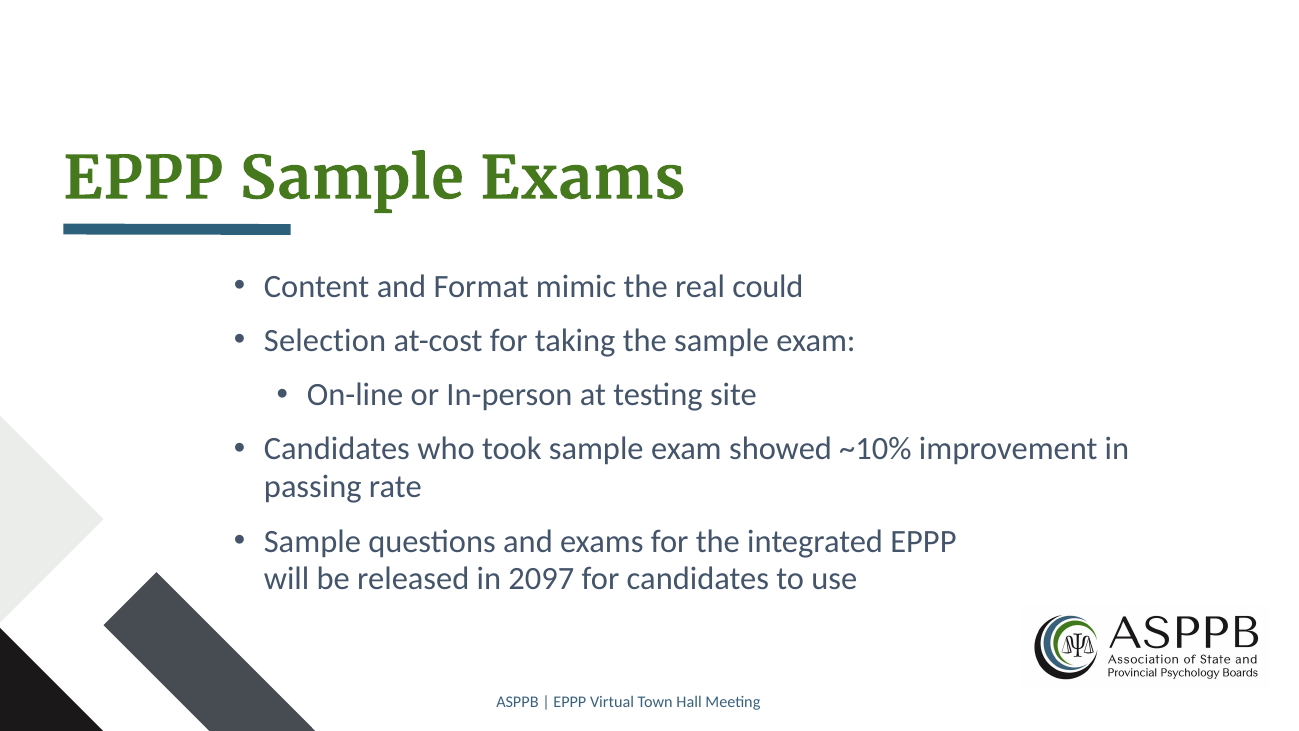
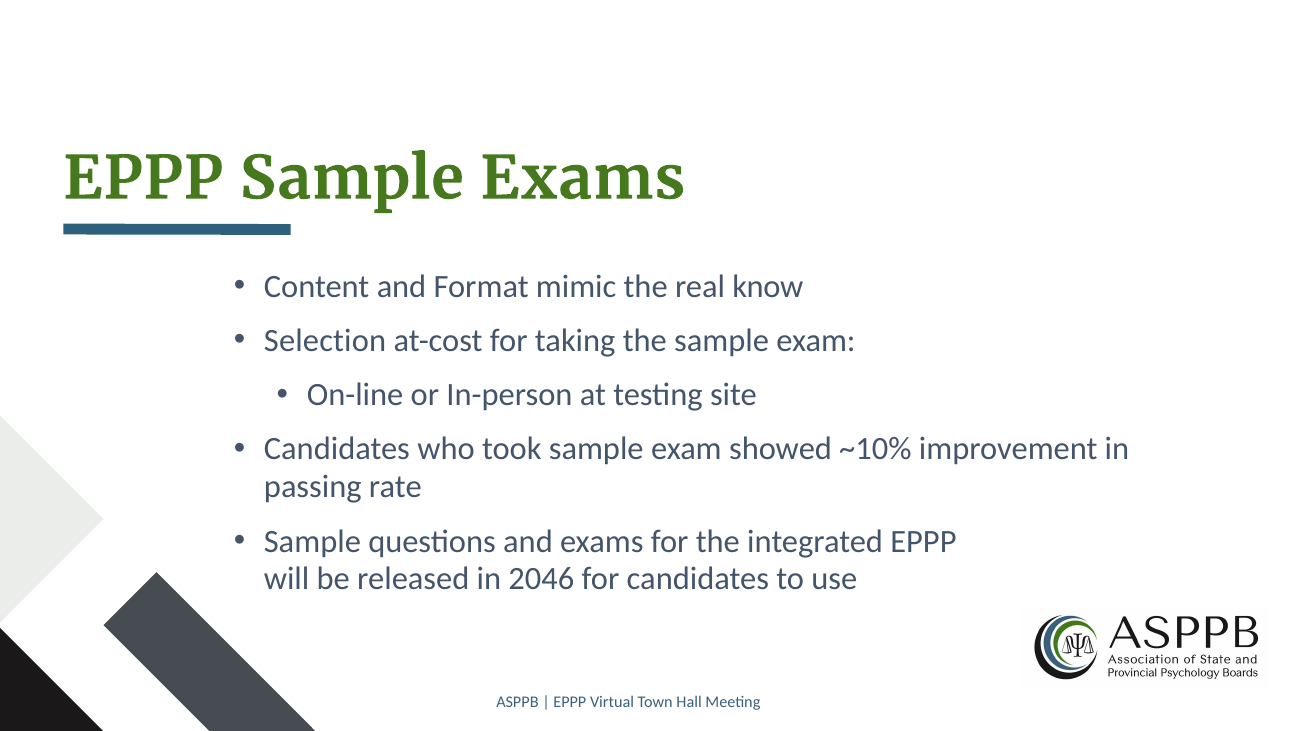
could: could -> know (768, 287)
2097: 2097 -> 2046 (541, 579)
